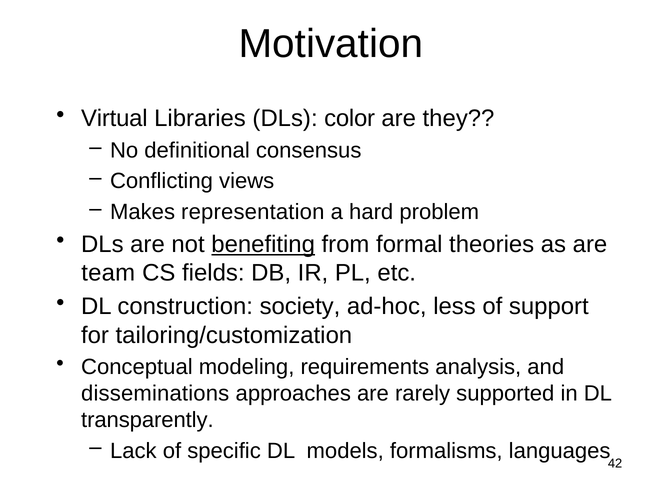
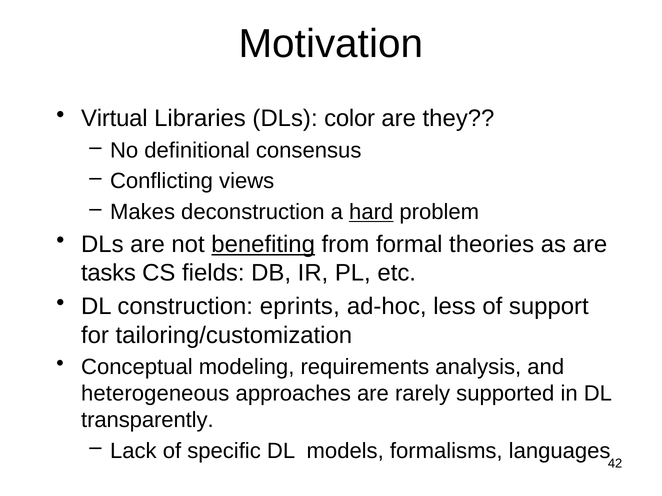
representation: representation -> deconstruction (253, 212)
hard underline: none -> present (371, 212)
team: team -> tasks (108, 273)
society: society -> eprints (300, 307)
disseminations: disseminations -> heterogeneous (155, 394)
